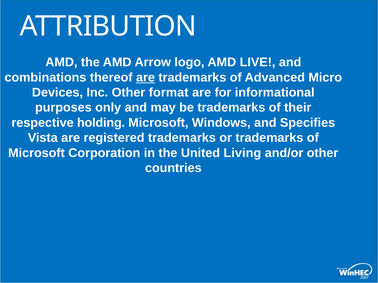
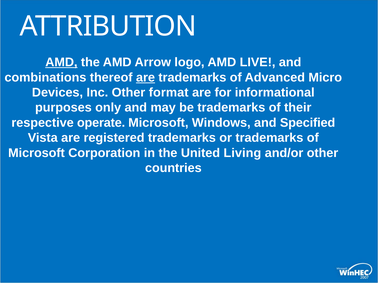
AMD underline: none -> present (61, 62)
holding: holding -> operate (101, 123)
Specifies: Specifies -> Specified (308, 123)
